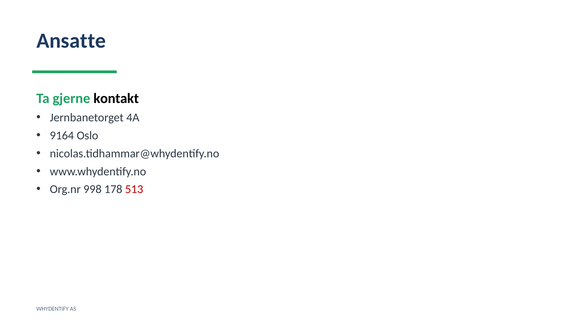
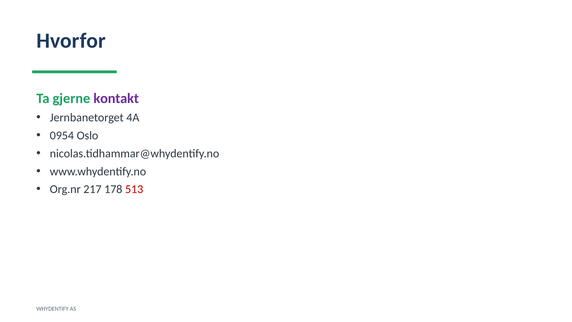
Ansatte: Ansatte -> Hvorfor (71, 41)
kontakt colour: black -> purple (116, 98)
9164: 9164 -> 0954 (62, 136)
998: 998 -> 217 (92, 189)
